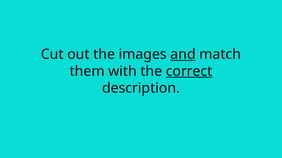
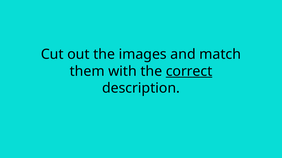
and underline: present -> none (183, 55)
